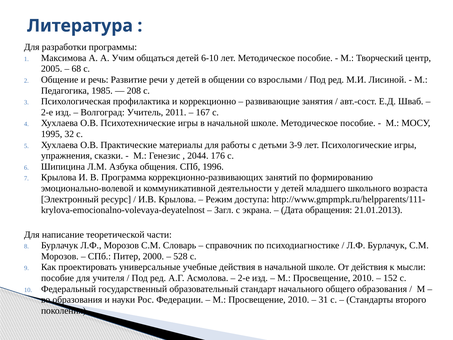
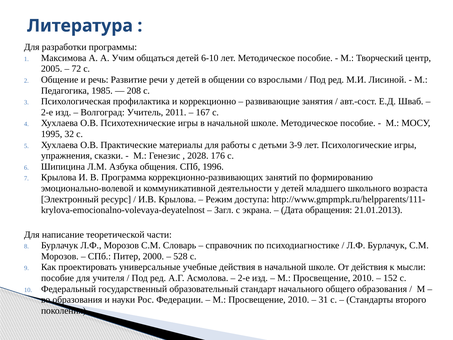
68: 68 -> 72 (76, 69)
2044: 2044 -> 2028 (198, 156)
